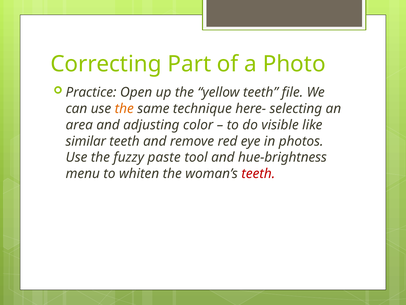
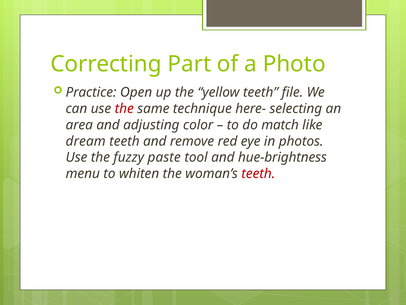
the colour: orange -> red (124, 109)
visible: visible -> match (280, 125)
similar: similar -> dream (86, 141)
